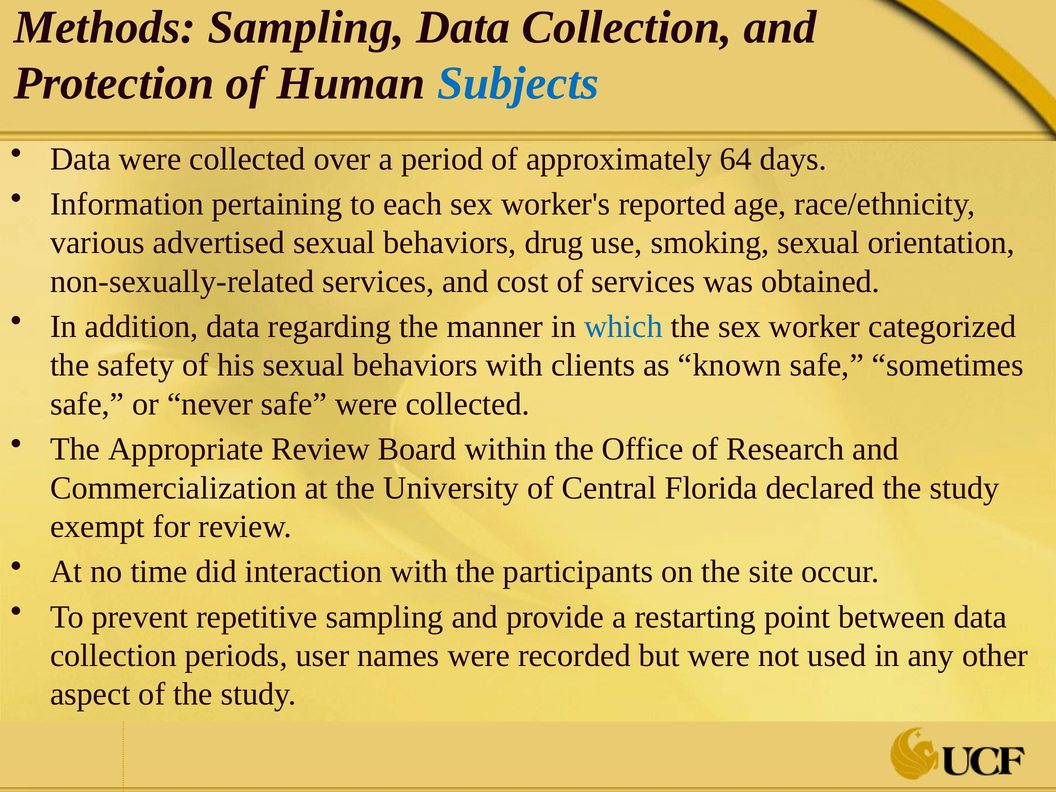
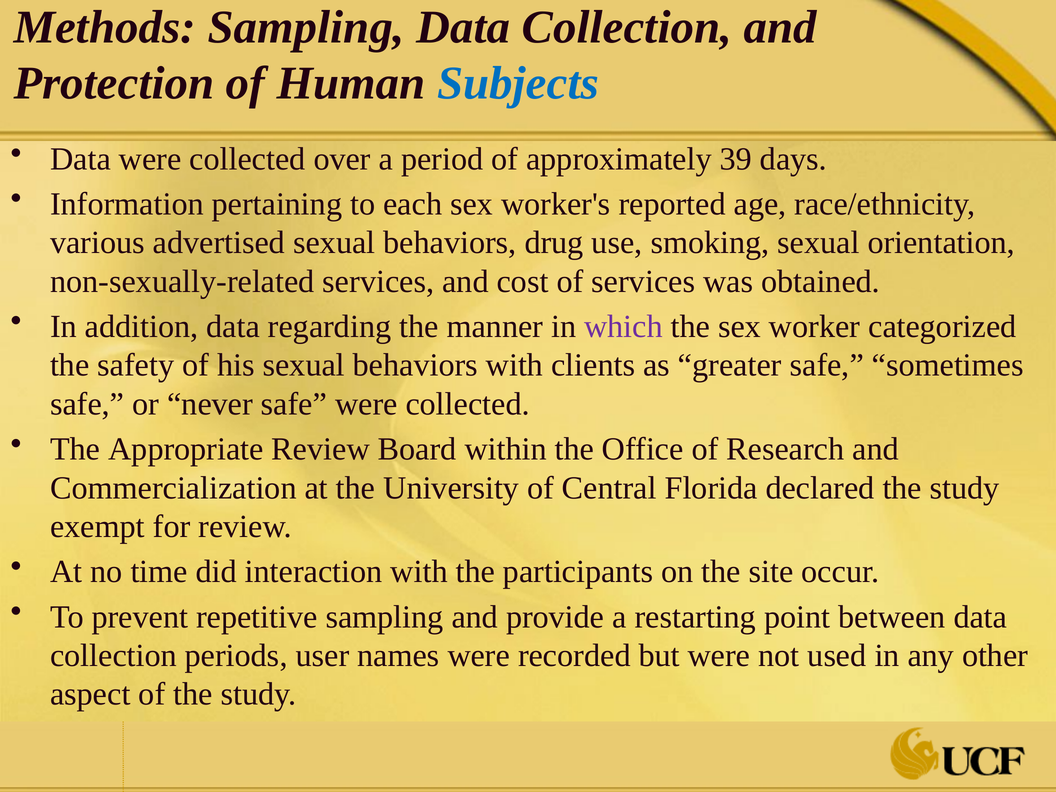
64: 64 -> 39 (736, 159)
which colour: blue -> purple (623, 327)
known: known -> greater (730, 365)
